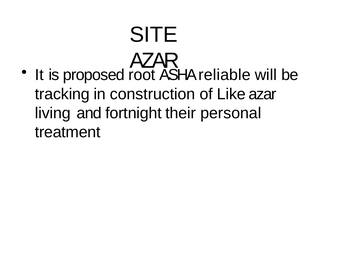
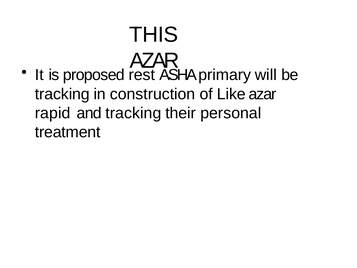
SITE: SITE -> THIS (154, 35)
root: root -> rest (142, 75)
reliable: reliable -> primary (225, 75)
living: living -> rapid (53, 113)
and fortnight: fortnight -> tracking (133, 113)
